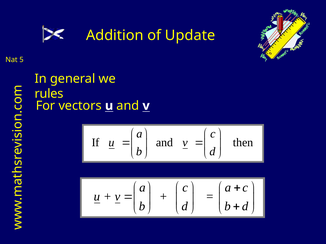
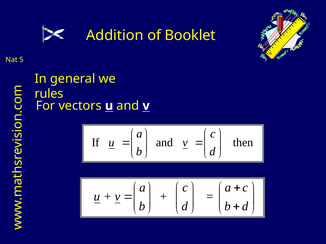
Update: Update -> Booklet (190, 35)
